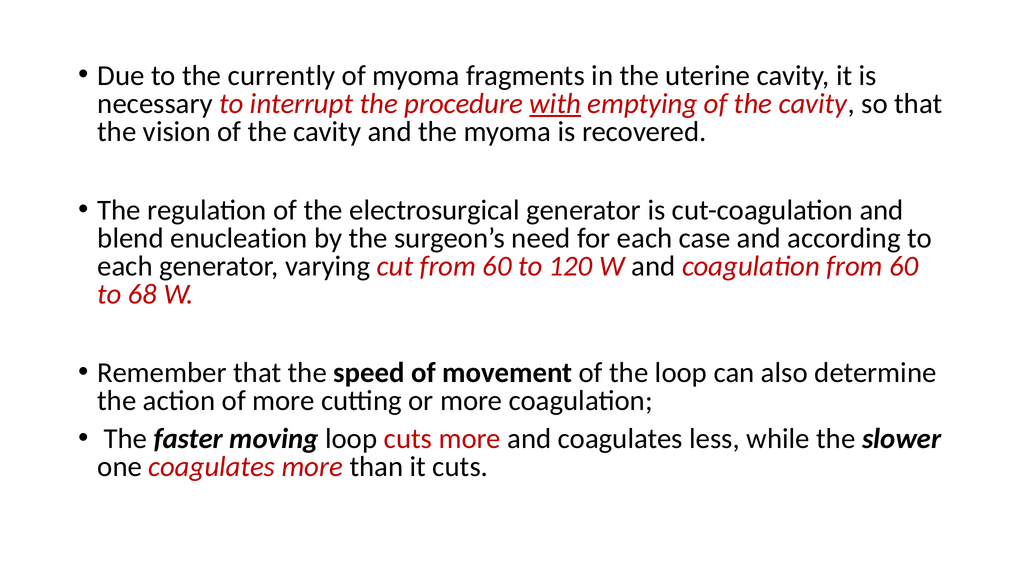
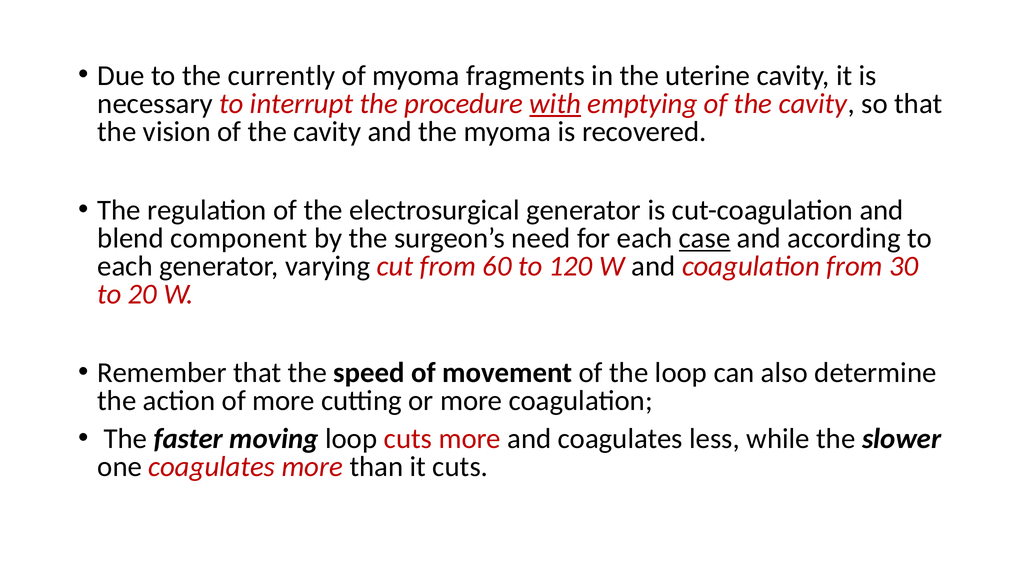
enucleation: enucleation -> component (239, 238)
case underline: none -> present (705, 238)
coagulation from 60: 60 -> 30 (904, 266)
68: 68 -> 20 (142, 294)
